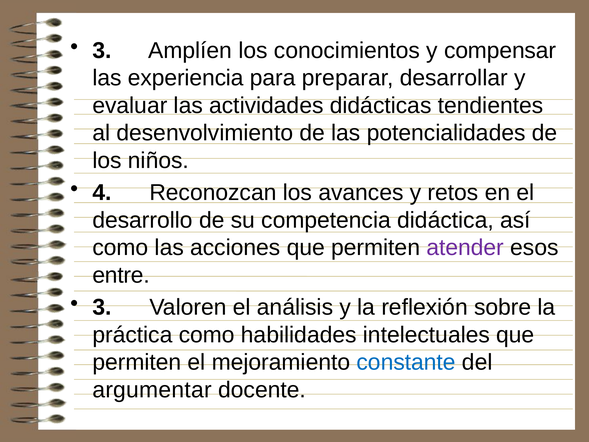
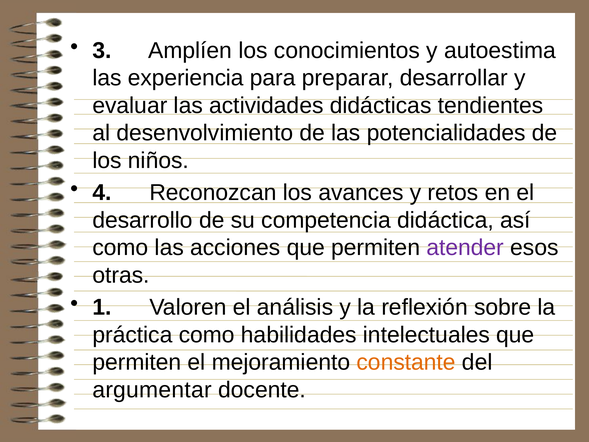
compensar: compensar -> autoestima (500, 51)
entre: entre -> otras (121, 275)
3: 3 -> 1 (102, 307)
constante colour: blue -> orange (406, 362)
